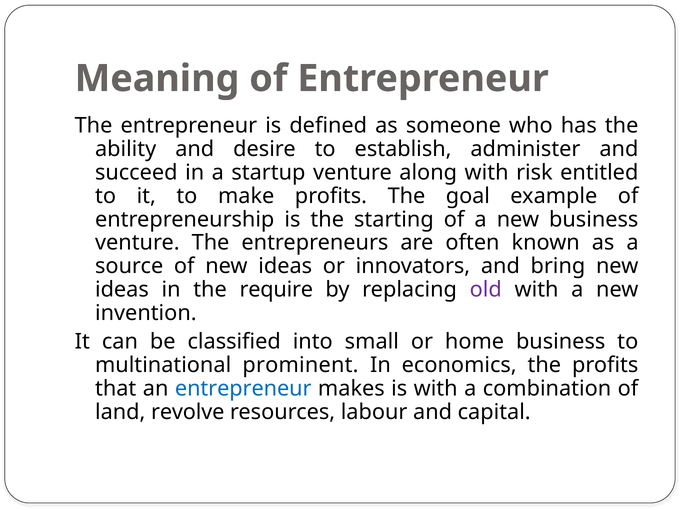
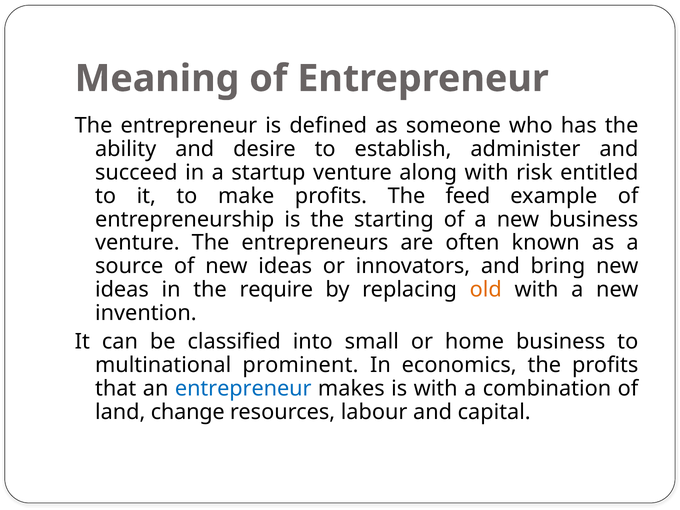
goal: goal -> feed (468, 196)
old colour: purple -> orange (486, 290)
revolve: revolve -> change (188, 412)
